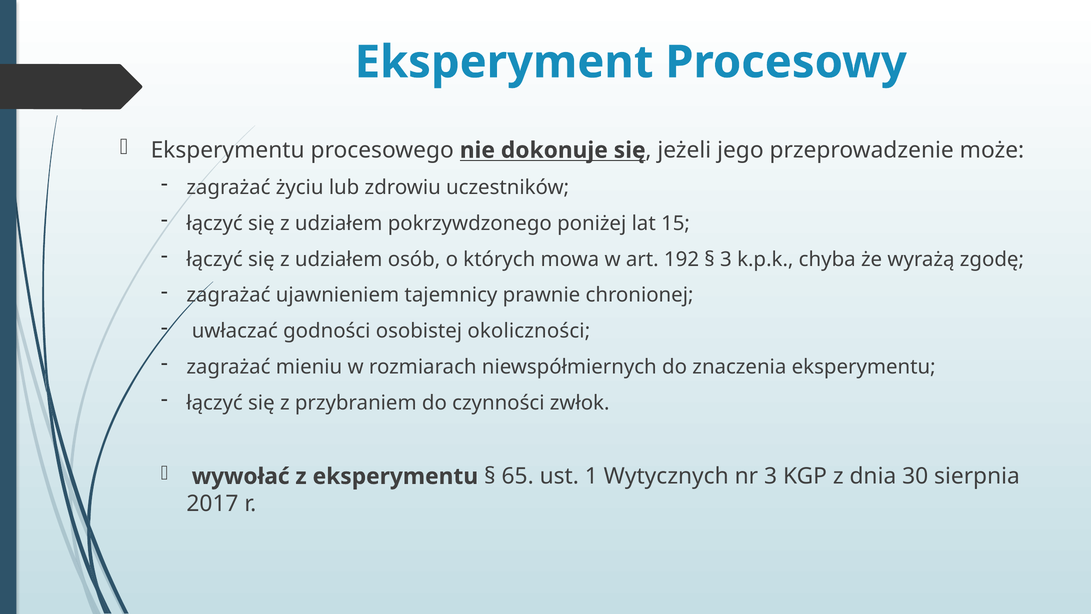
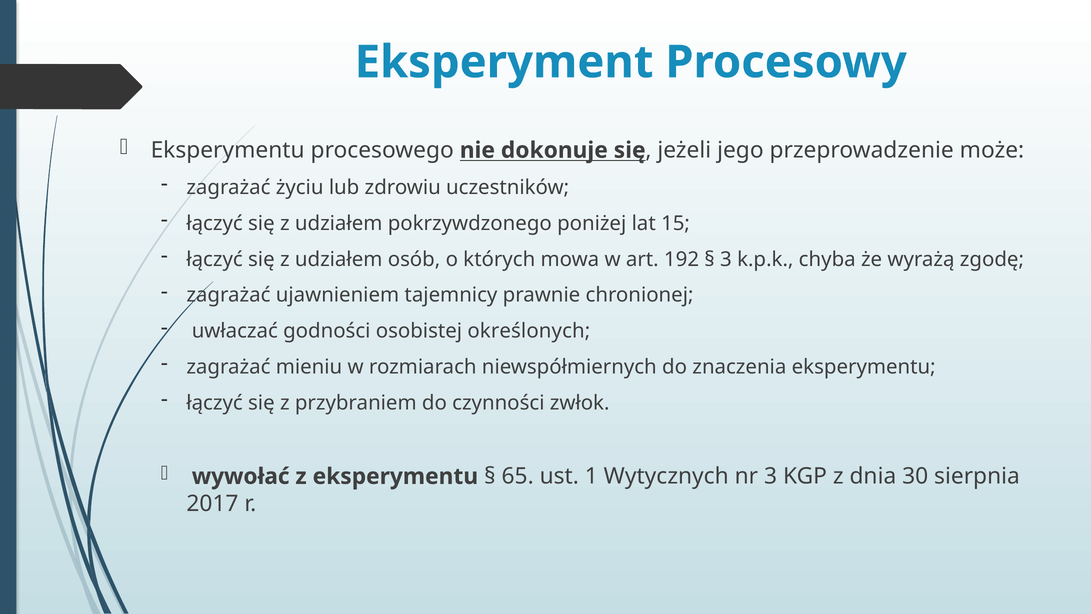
okoliczności: okoliczności -> określonych (529, 331)
